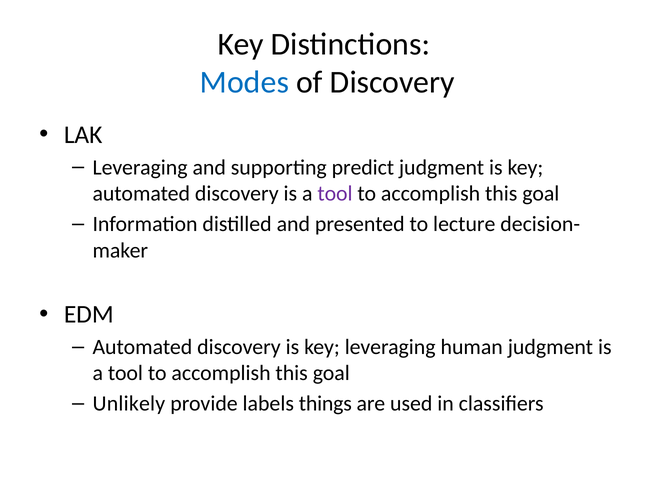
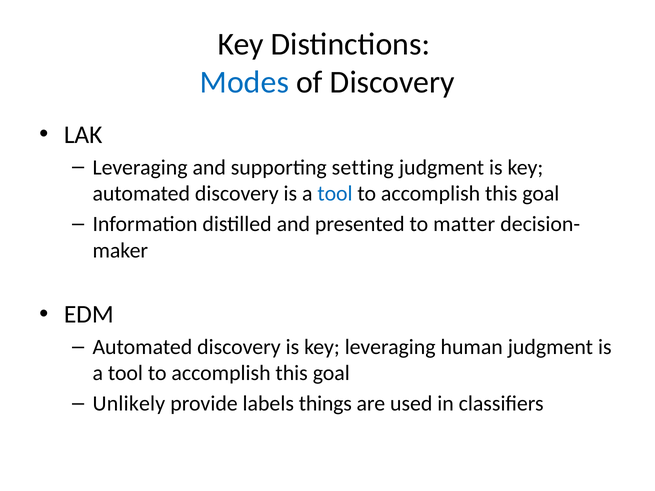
predict: predict -> setting (363, 167)
tool colour: purple -> blue (335, 194)
lecture: lecture -> matter (464, 224)
